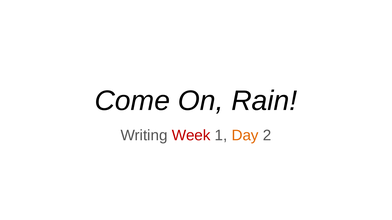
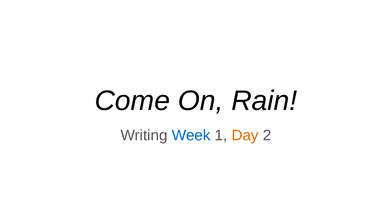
Week colour: red -> blue (191, 136)
